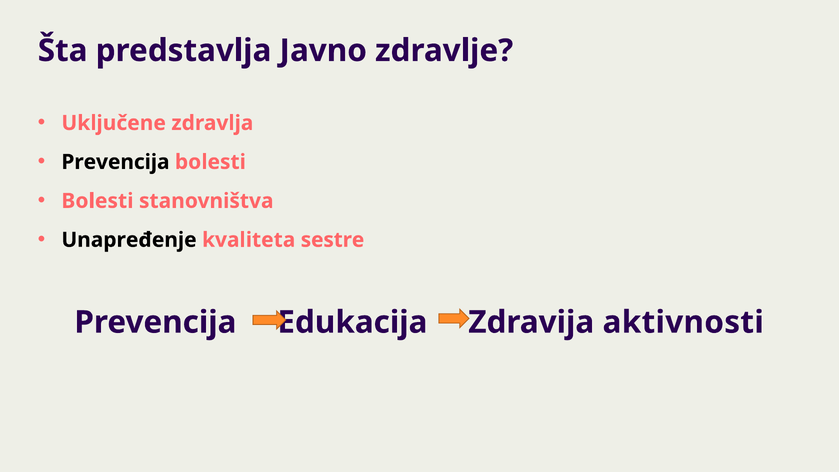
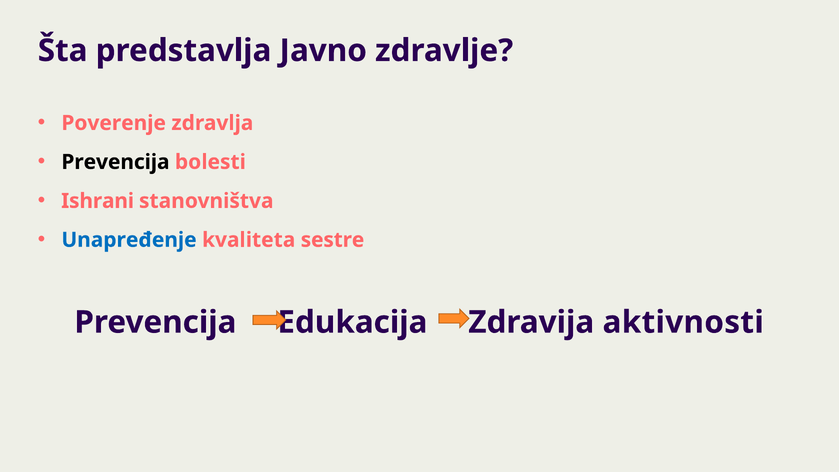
Uključene: Uključene -> Poverenje (114, 123)
Bolesti: Bolesti -> Ishrani (98, 201)
Unapređenje colour: black -> blue (129, 240)
